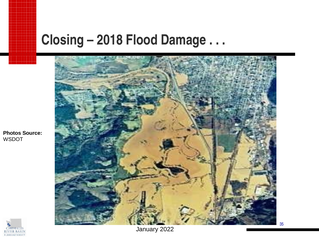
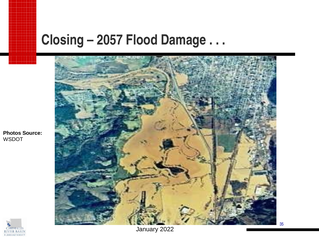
2018: 2018 -> 2057 (110, 40)
